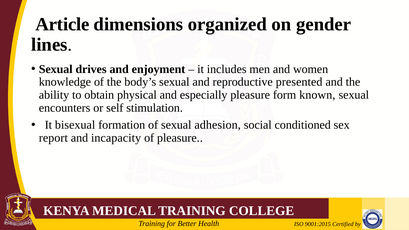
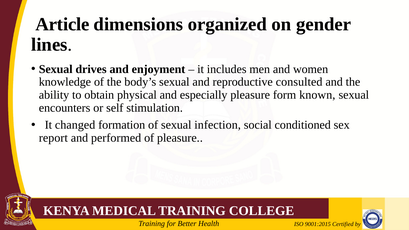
presented: presented -> consulted (299, 82)
bisexual: bisexual -> changed (75, 125)
adhesion: adhesion -> infection (218, 125)
incapacity: incapacity -> performed (116, 138)
